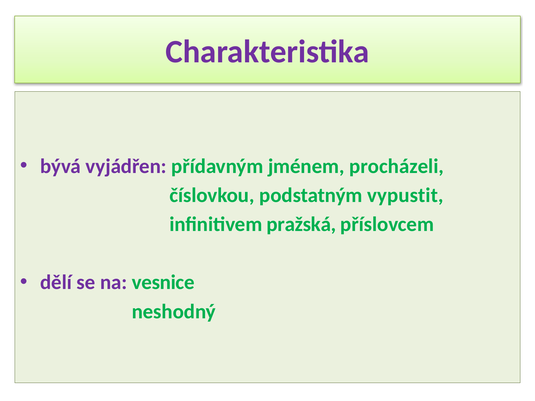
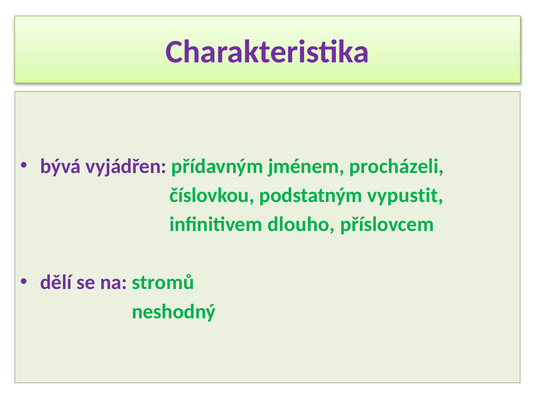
pražská: pražská -> dlouho (301, 224)
vesnice: vesnice -> stromů (163, 283)
